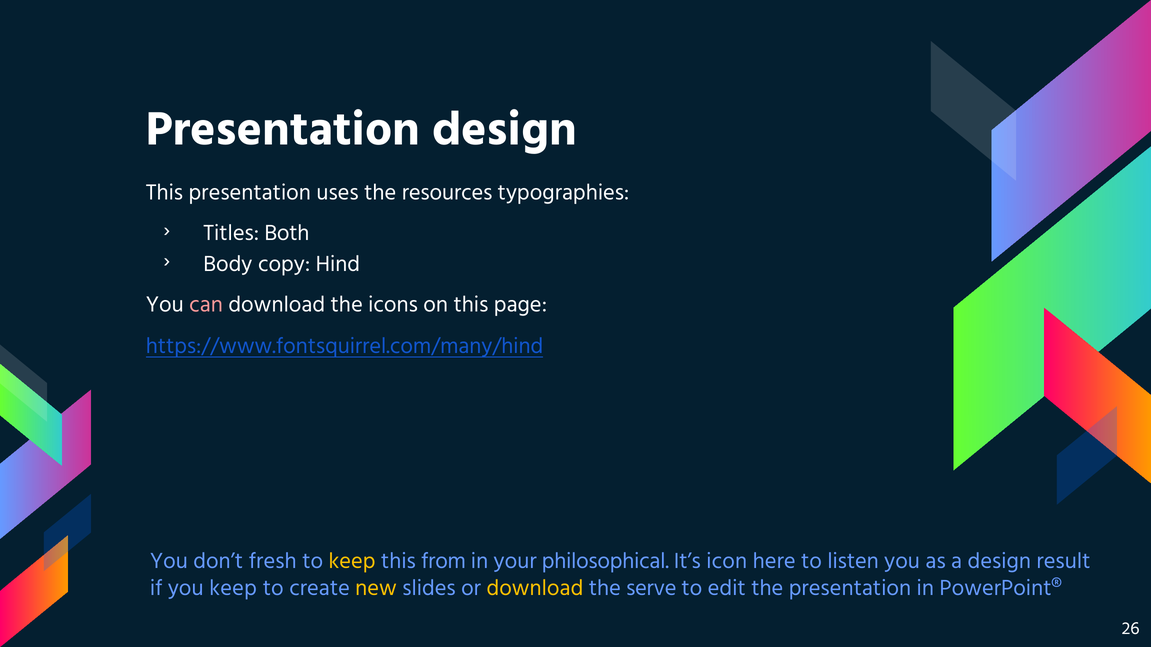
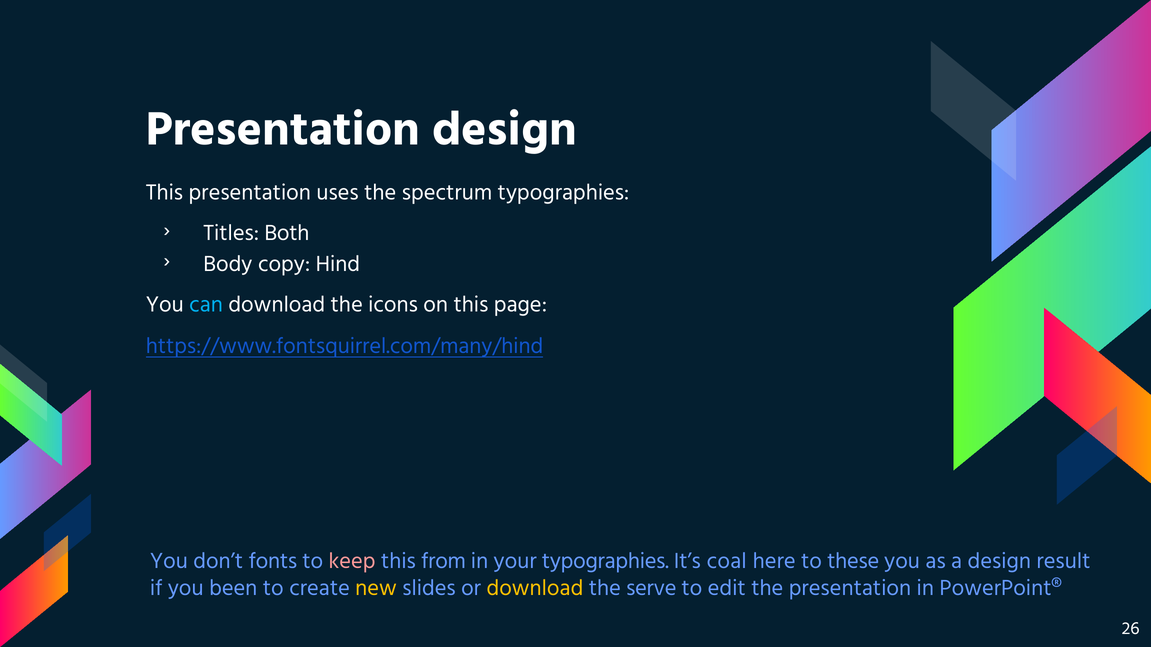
resources: resources -> spectrum (447, 193)
can colour: pink -> light blue (206, 304)
fresh: fresh -> fonts (273, 561)
keep colour: yellow -> pink (352, 561)
your philosophical: philosophical -> typographies (605, 561)
icon: icon -> coal (727, 561)
listen: listen -> these (853, 561)
you keep: keep -> been (233, 588)
